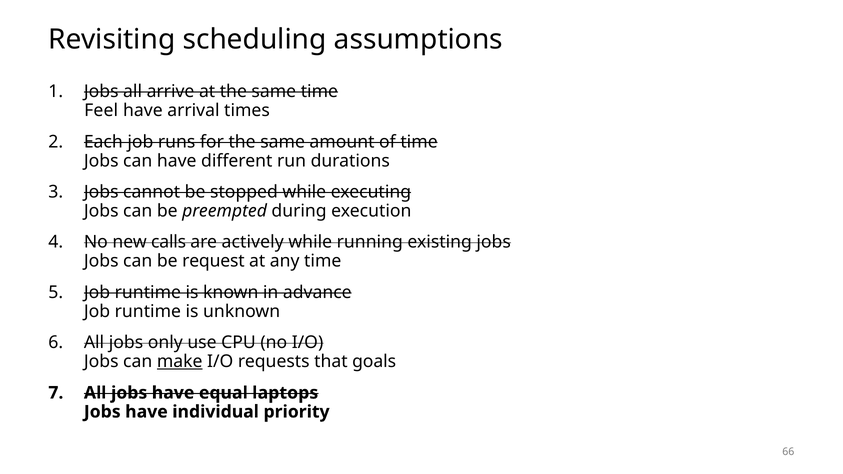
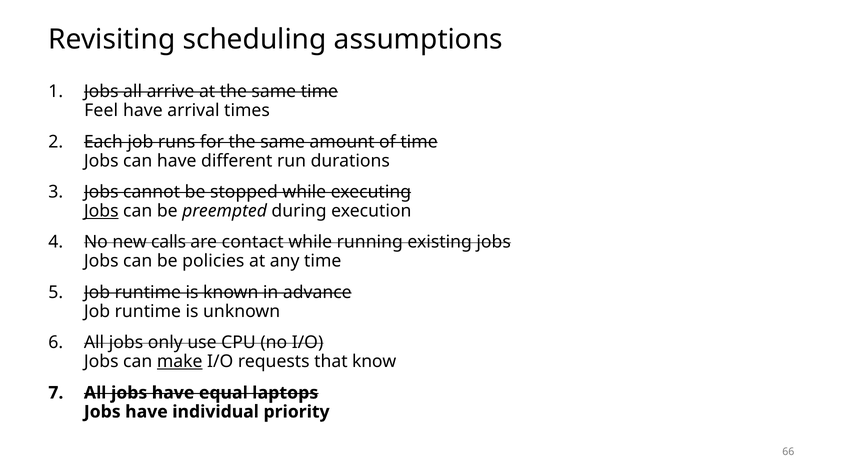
Jobs underline: none -> present (101, 211)
actively: actively -> contact (253, 242)
request: request -> policies (213, 261)
goals: goals -> know (374, 362)
